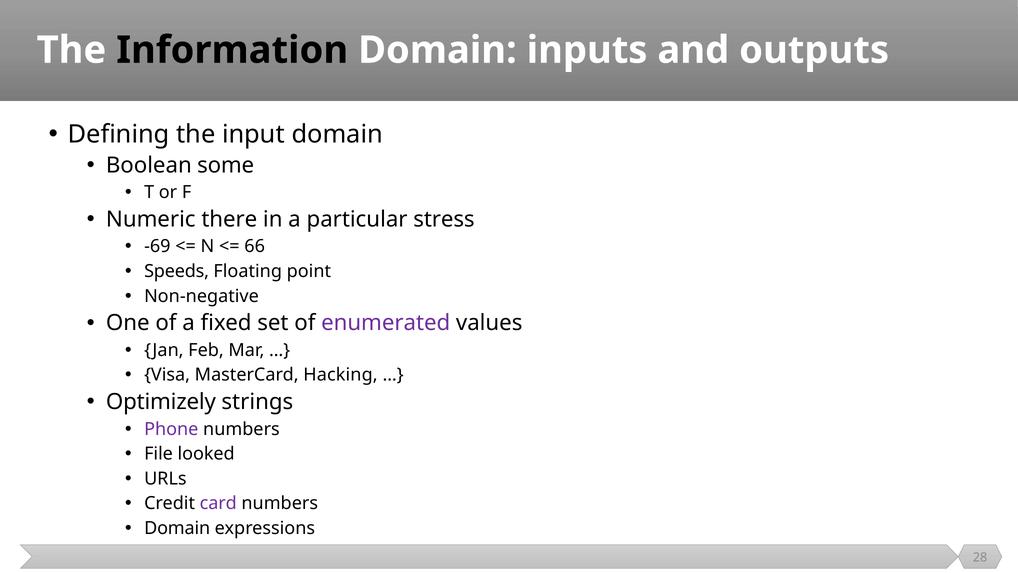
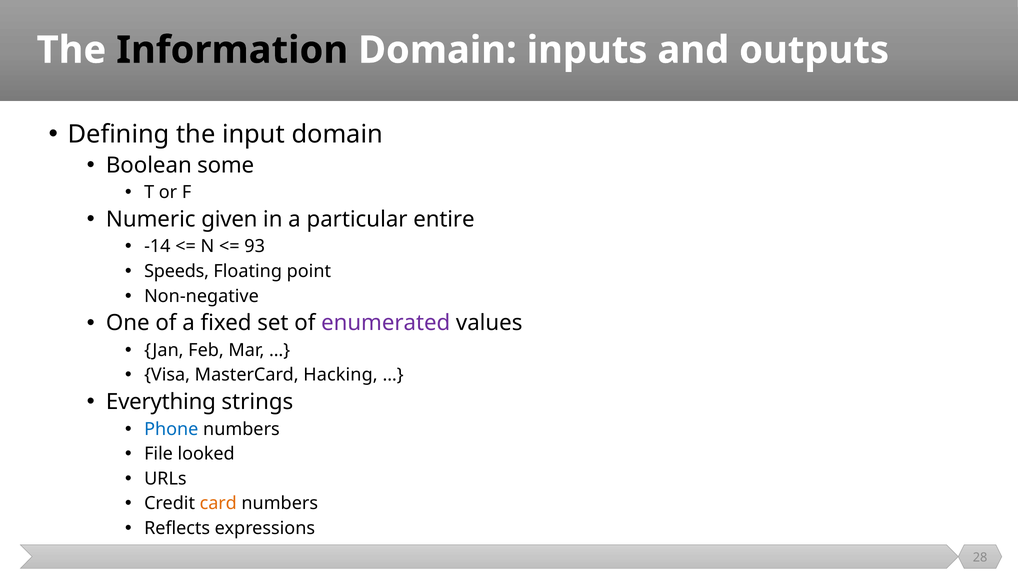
there: there -> given (229, 219)
stress: stress -> entire (444, 219)
-69: -69 -> -14 (157, 246)
66: 66 -> 93 (255, 246)
Optimizely: Optimizely -> Everything (161, 402)
Phone colour: purple -> blue (171, 429)
card colour: purple -> orange (218, 503)
Domain: Domain -> Reflects (177, 528)
